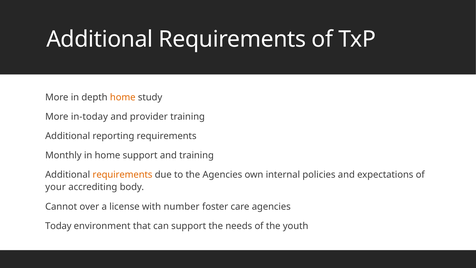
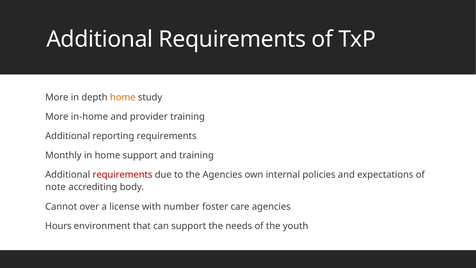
in-today: in-today -> in-home (89, 117)
requirements colour: orange -> red (122, 175)
your: your -> note (56, 187)
Today: Today -> Hours (58, 226)
